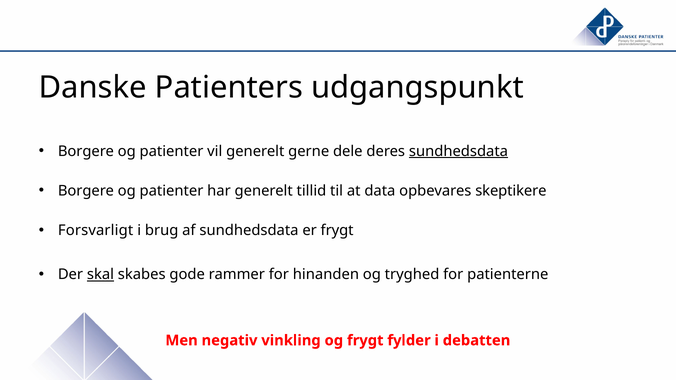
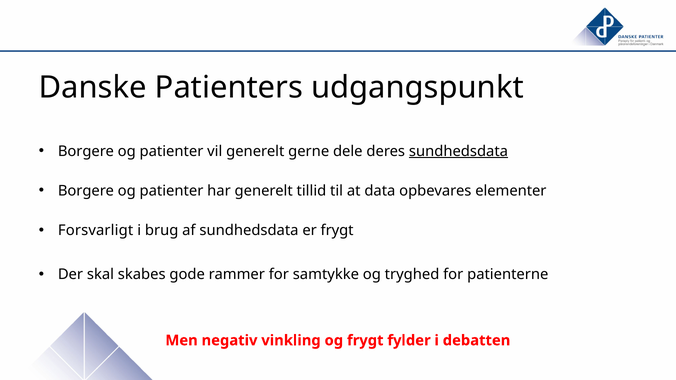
skeptikere: skeptikere -> elementer (511, 191)
skal underline: present -> none (100, 275)
hinanden: hinanden -> samtykke (326, 275)
